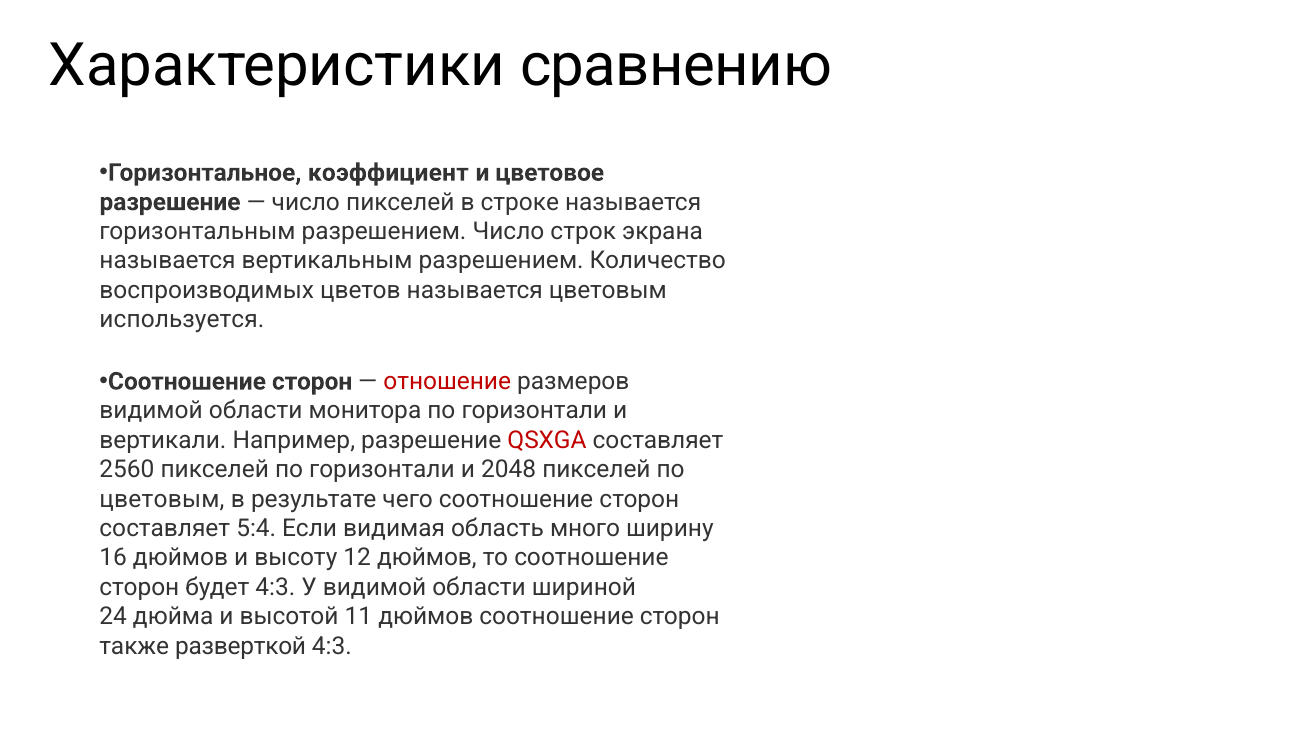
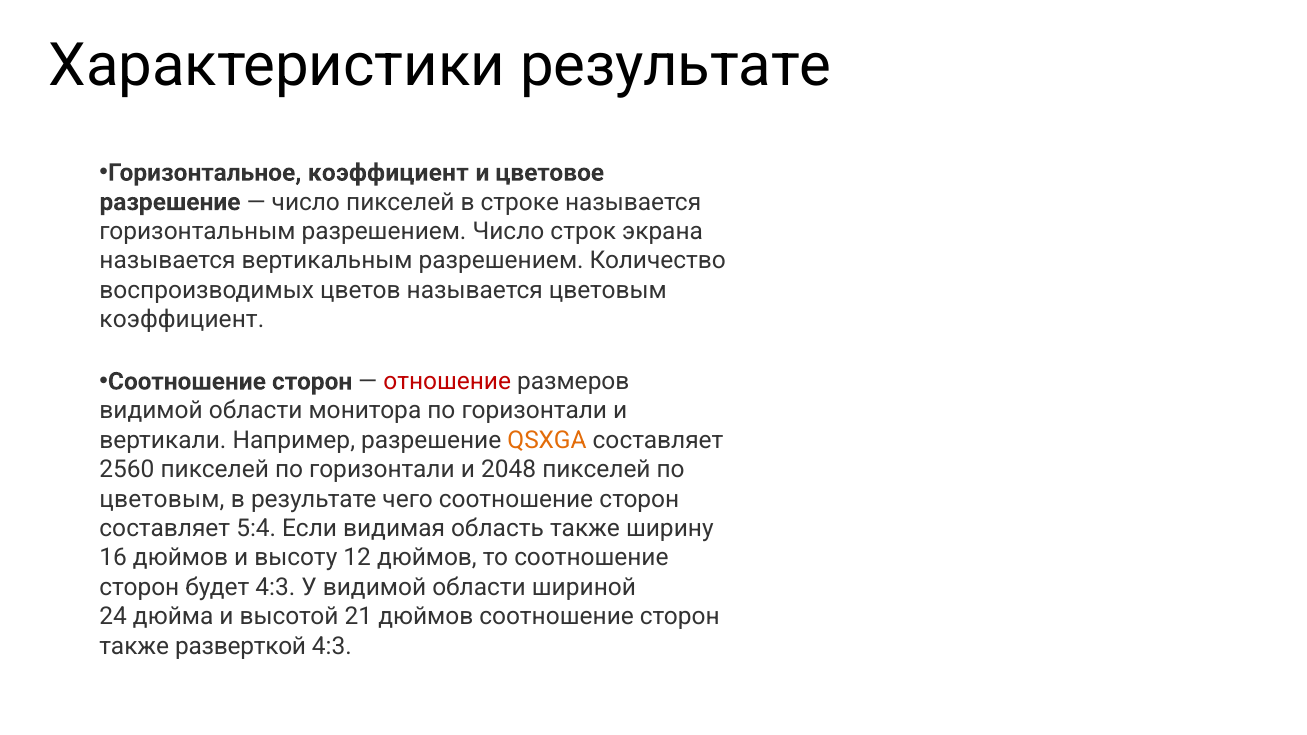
Характеристики сравнению: сравнению -> результате (676, 66)
используется: используется -> коэффициент (182, 320)
QSXGA colour: red -> orange (547, 440)
область много: много -> также (585, 529)
11: 11 -> 21 (358, 617)
